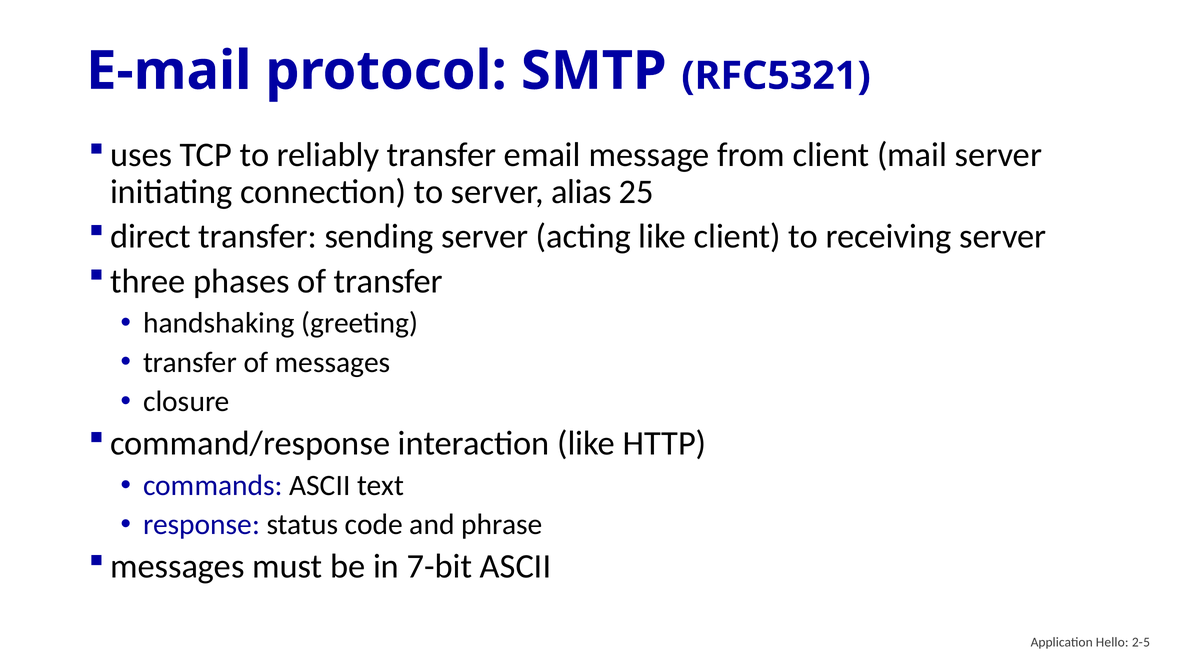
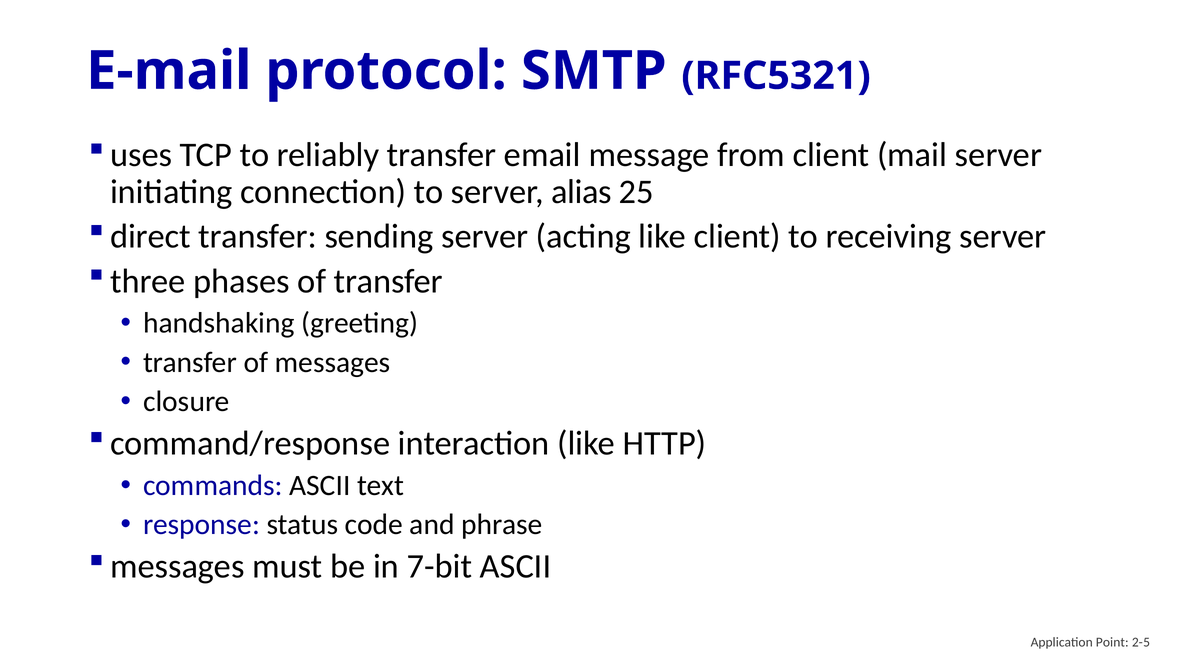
Hello: Hello -> Point (1112, 642)
